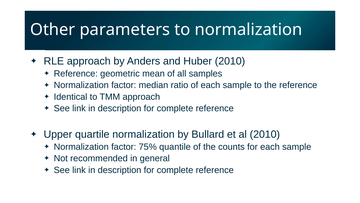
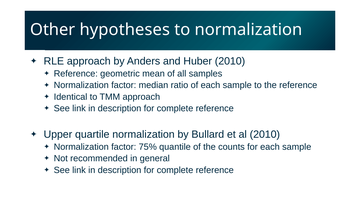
parameters: parameters -> hypotheses (125, 30)
